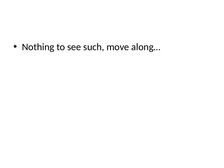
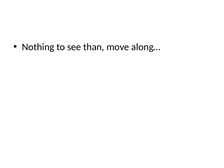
such: such -> than (94, 47)
